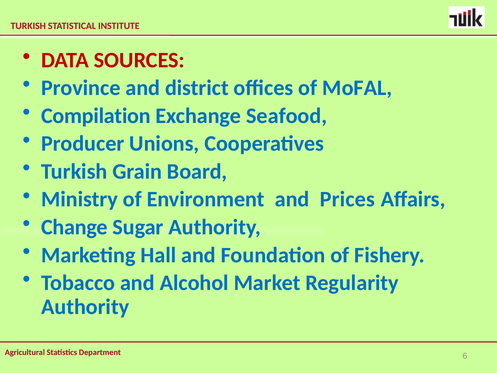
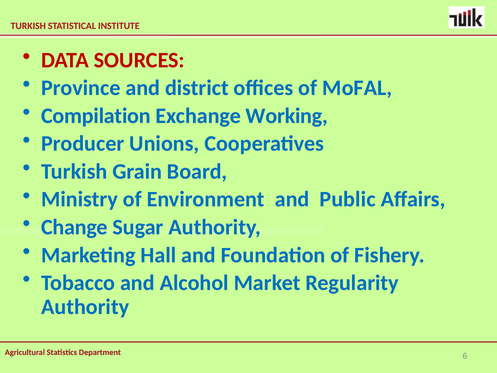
Seafood: Seafood -> Working (287, 116)
Prices: Prices -> Public (348, 199)
